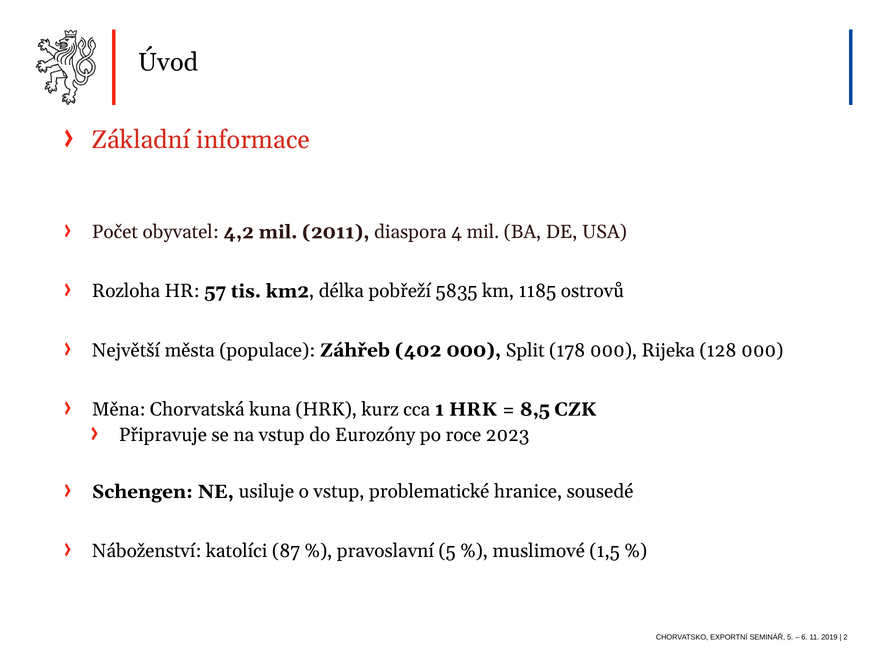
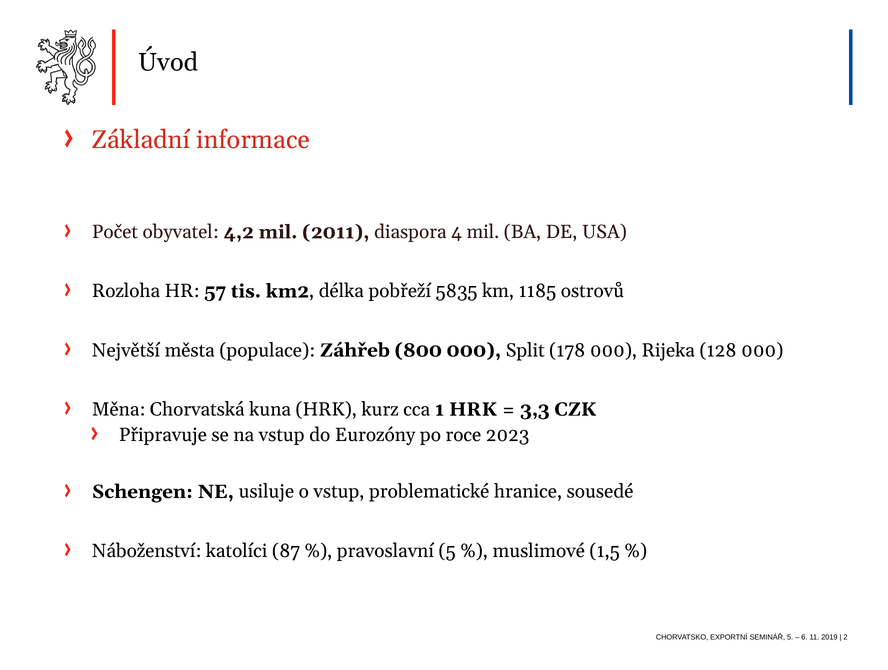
402: 402 -> 800 (418, 350)
8,5: 8,5 -> 3,3 (535, 409)
